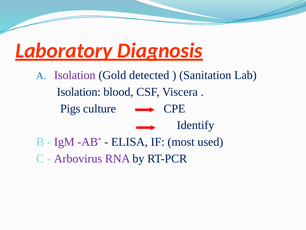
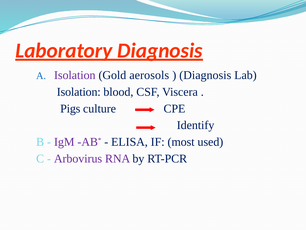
detected: detected -> aerosols (149, 75)
Sanitation: Sanitation -> Diagnosis (205, 75)
